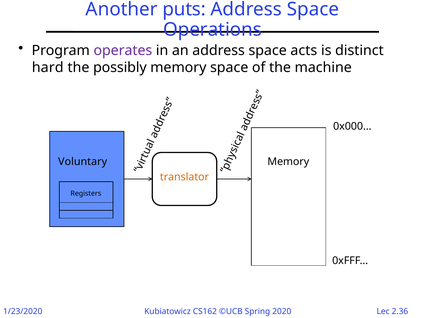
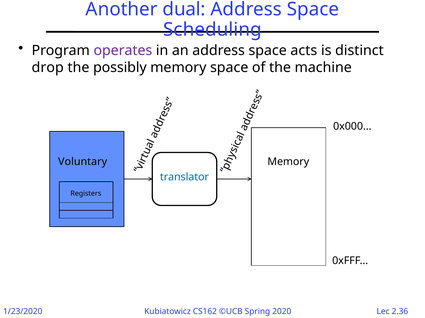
puts: puts -> dual (184, 9)
Operations: Operations -> Scheduling (212, 30)
hard: hard -> drop (48, 68)
translator colour: orange -> blue (184, 177)
